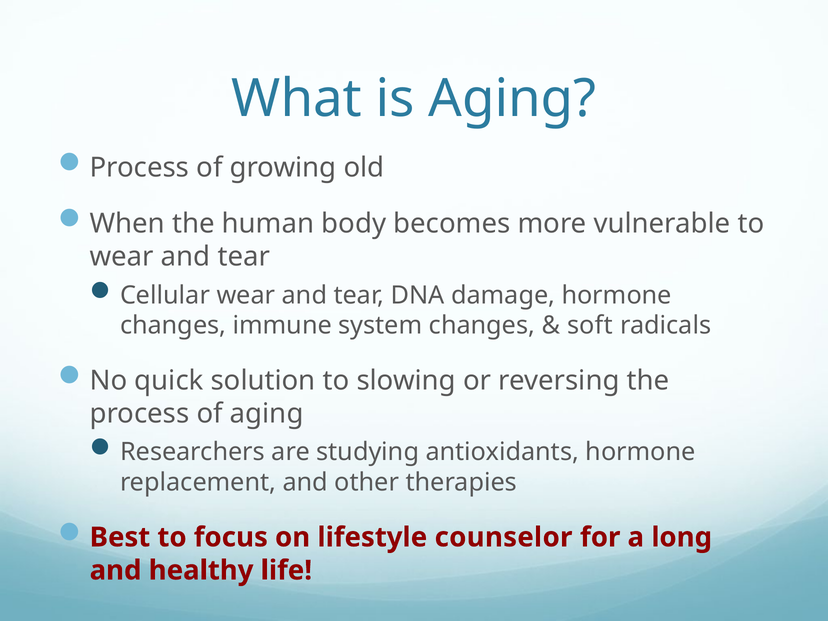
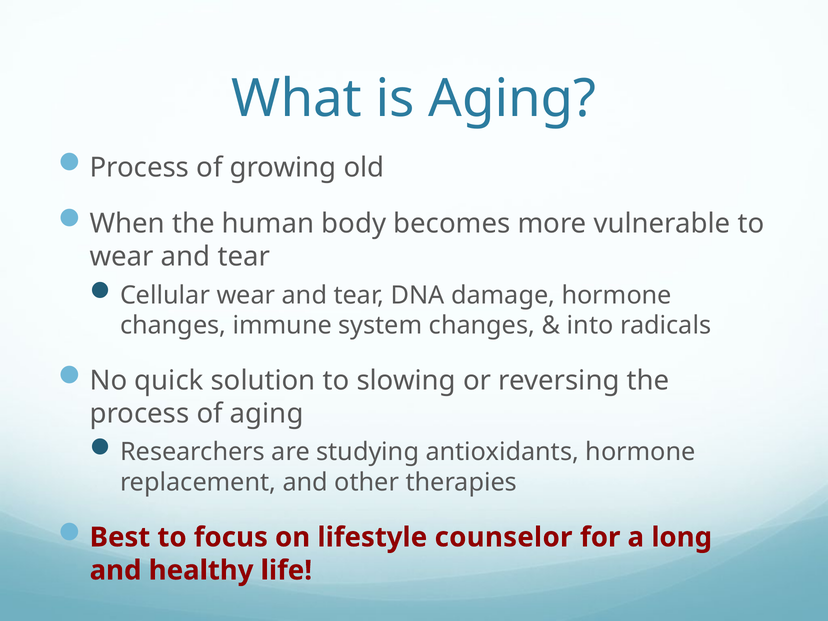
soft: soft -> into (590, 326)
